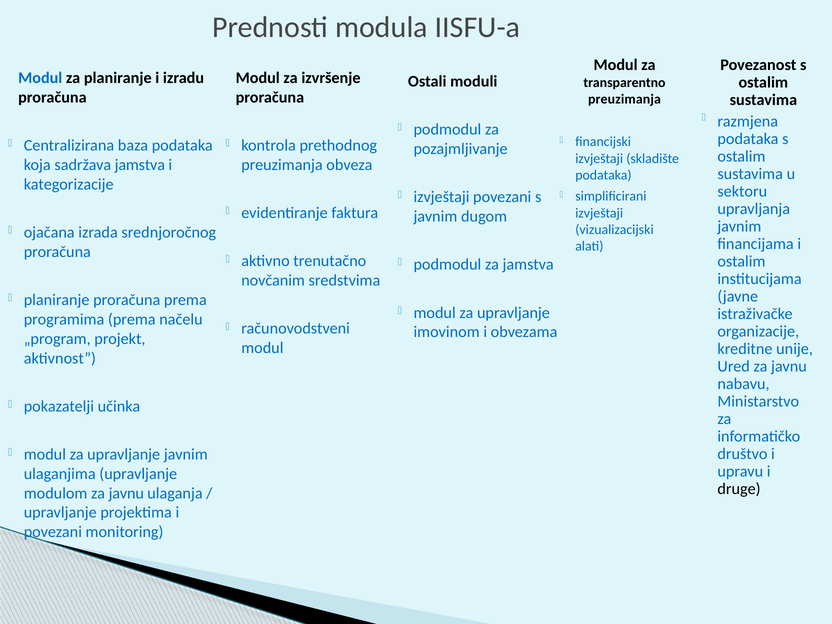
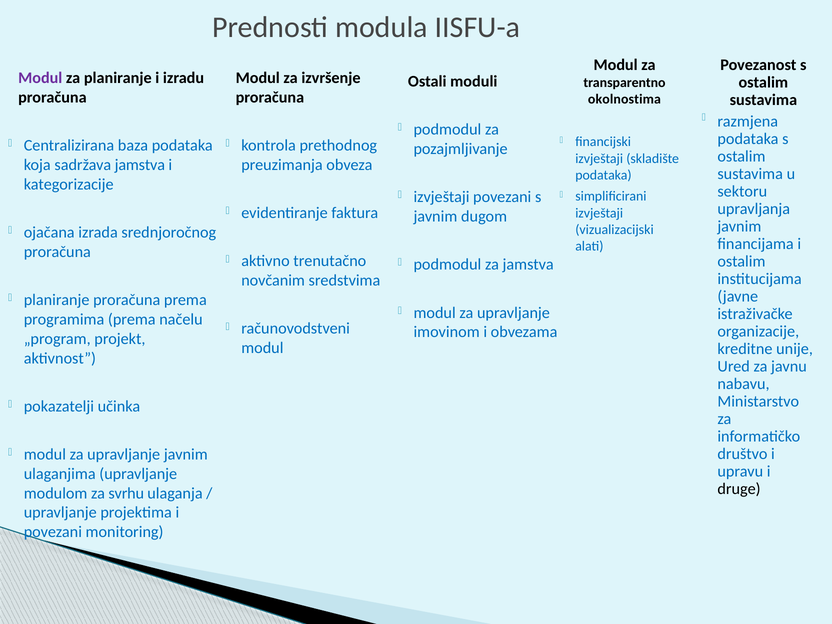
Modul colour: blue -> purple (40, 78)
preuzimanja: preuzimanja -> okolnostima (624, 99)
modulom za javnu: javnu -> svrhu (126, 493)
